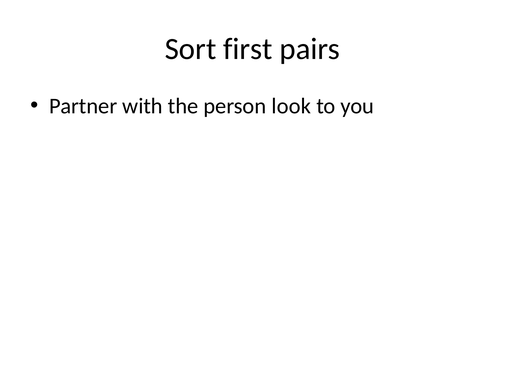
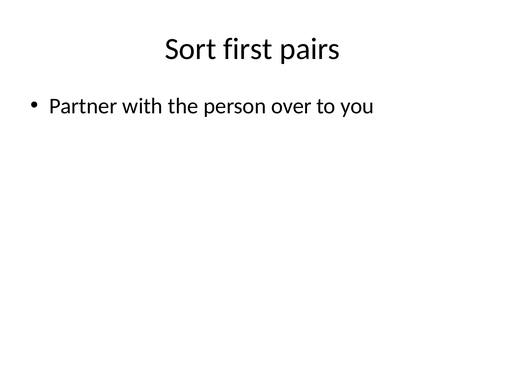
look: look -> over (291, 106)
